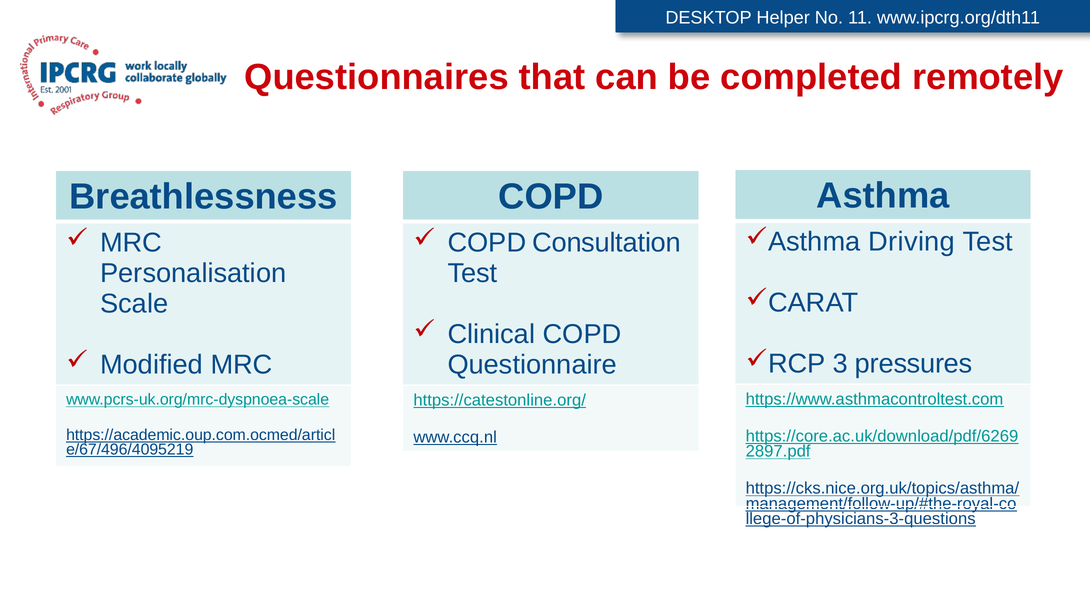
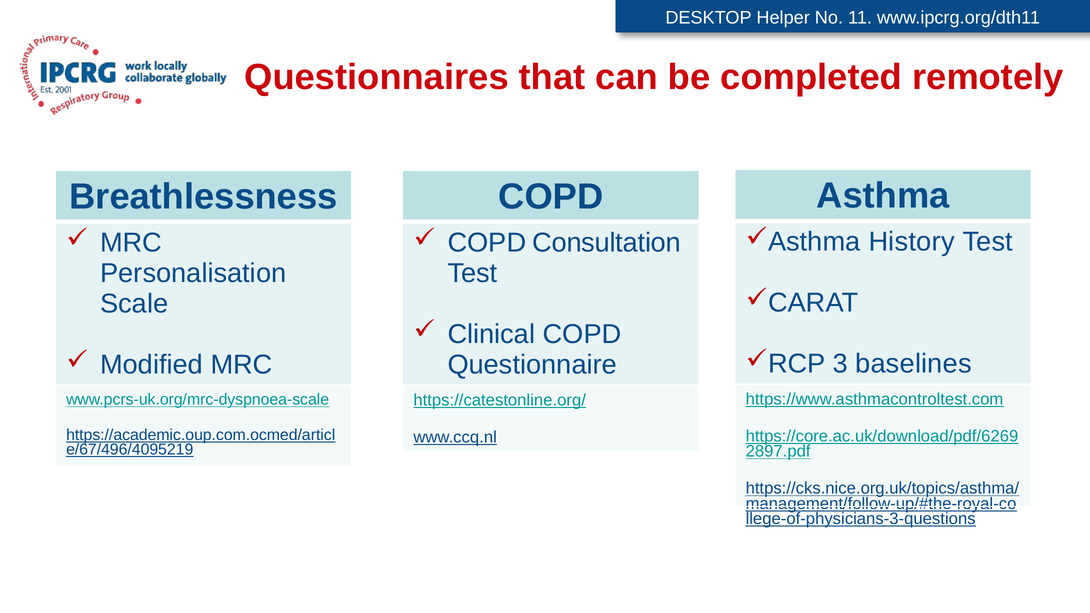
Driving: Driving -> History (912, 242)
pressures: pressures -> baselines (914, 364)
